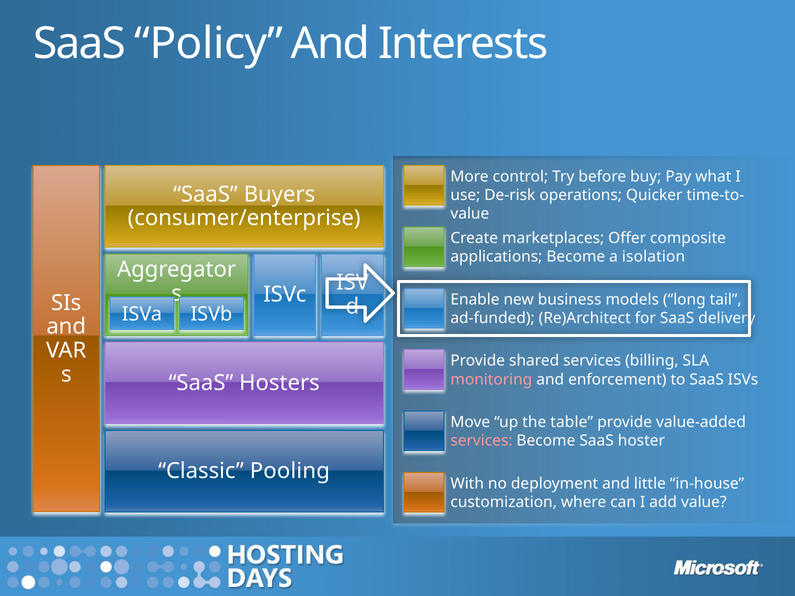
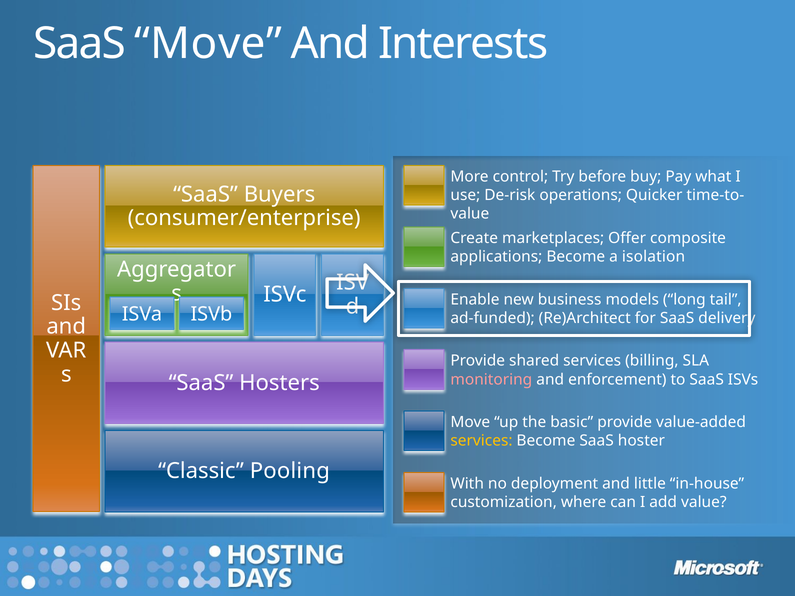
SaaS Policy: Policy -> Move (208, 44)
table: table -> basic (572, 422)
services colour: pink -> yellow (482, 441)
